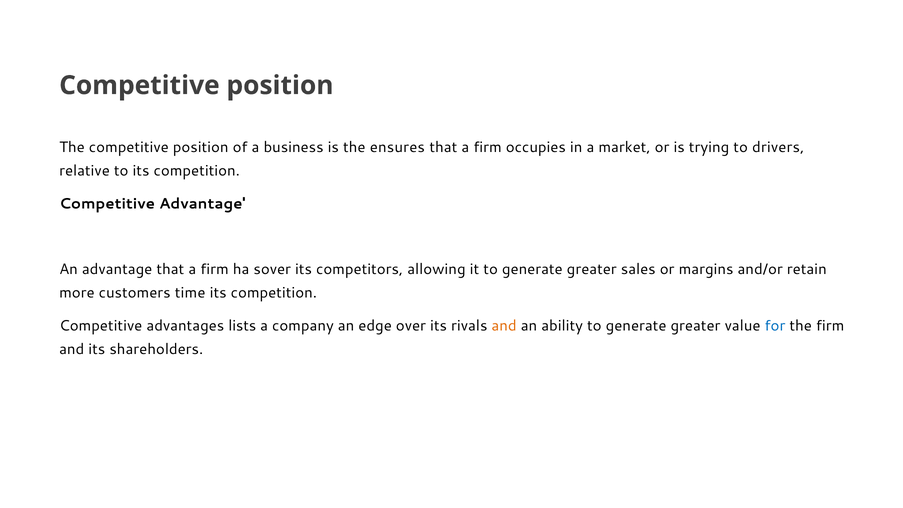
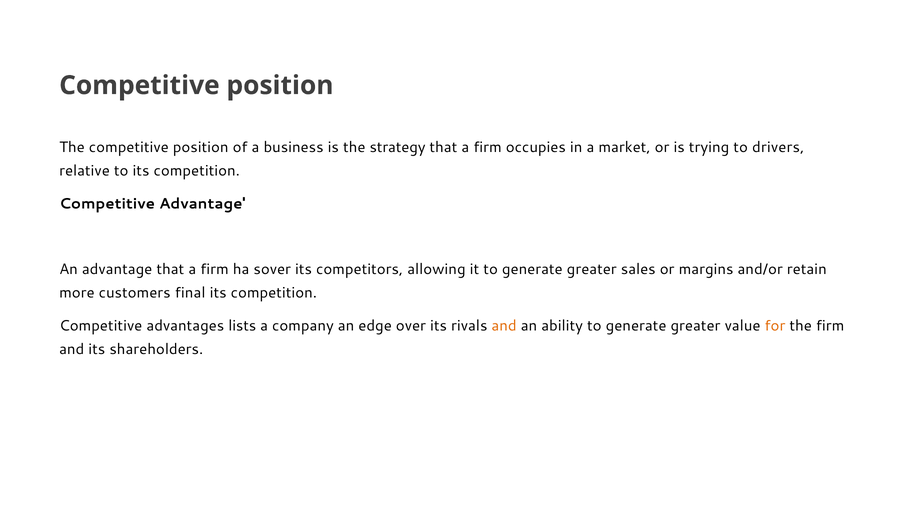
ensures: ensures -> strategy (398, 147)
time: time -> final (190, 293)
for colour: blue -> orange (775, 326)
